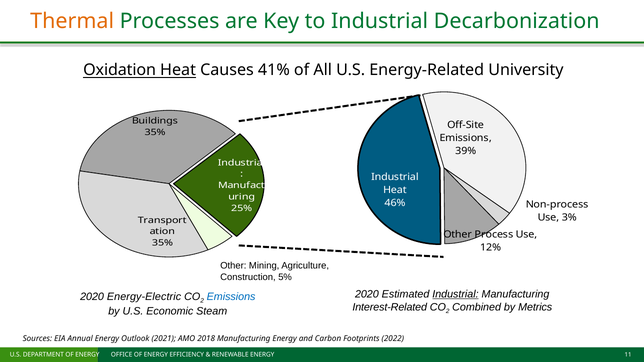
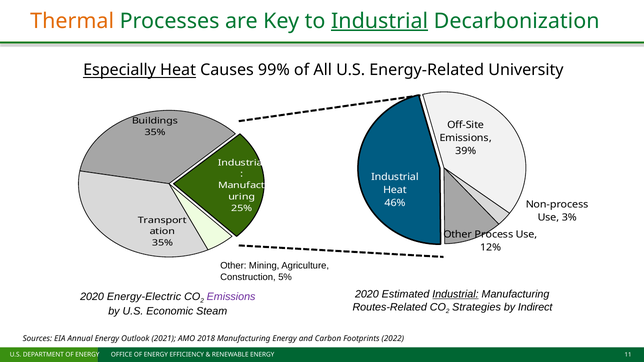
Industrial underline: none -> present (380, 21)
Oxidation: Oxidation -> Especially (120, 70)
41%: 41% -> 99% (274, 70)
Emissions colour: blue -> purple (231, 297)
Interest-Related: Interest-Related -> Routes-Related (390, 307)
Combined: Combined -> Strategies (477, 307)
Metrics: Metrics -> Indirect (535, 307)
